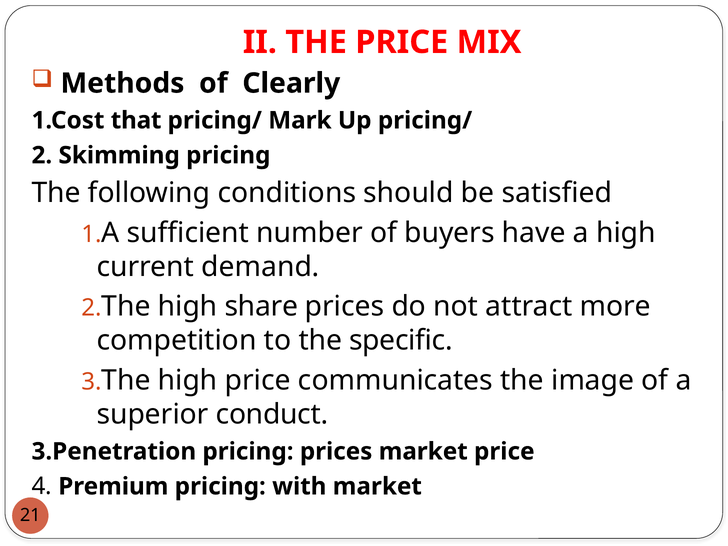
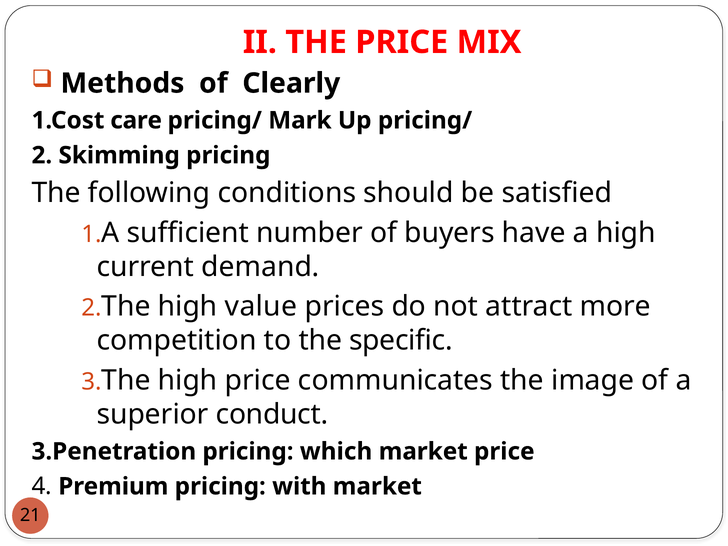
that: that -> care (136, 120)
share: share -> value (261, 307)
pricing prices: prices -> which (336, 451)
